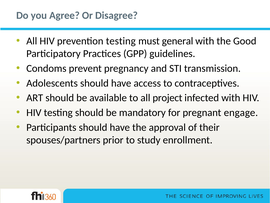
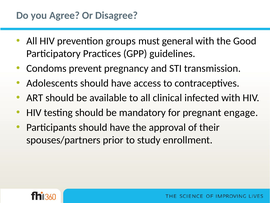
prevention testing: testing -> groups (121, 41)
project: project -> clinical (167, 98)
